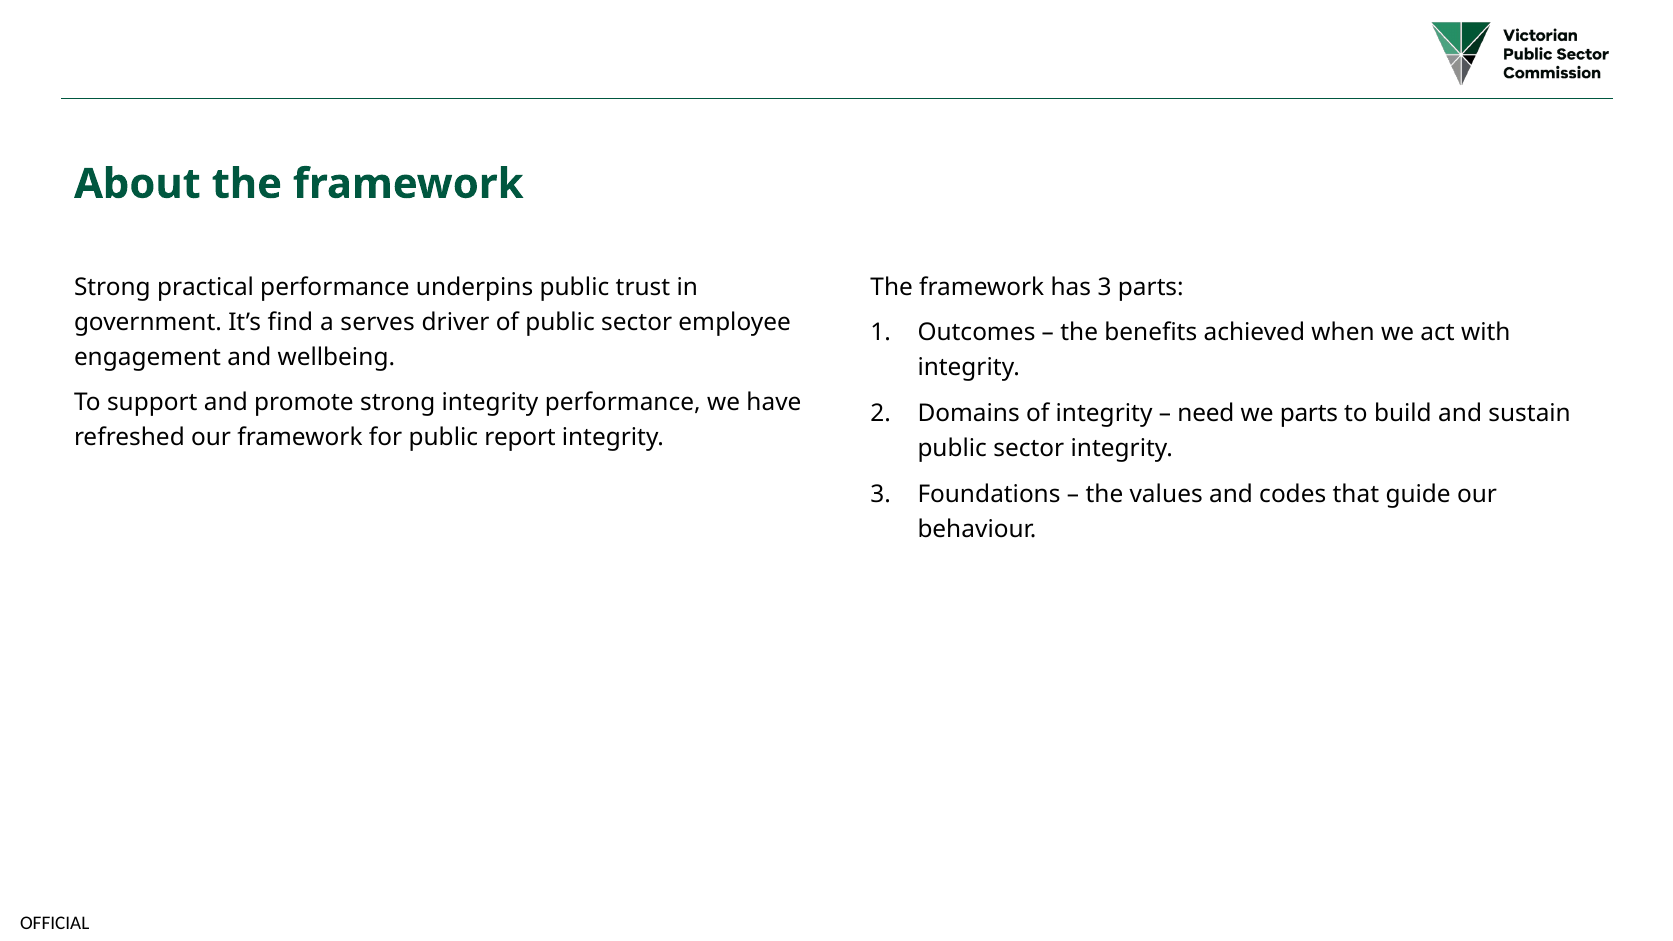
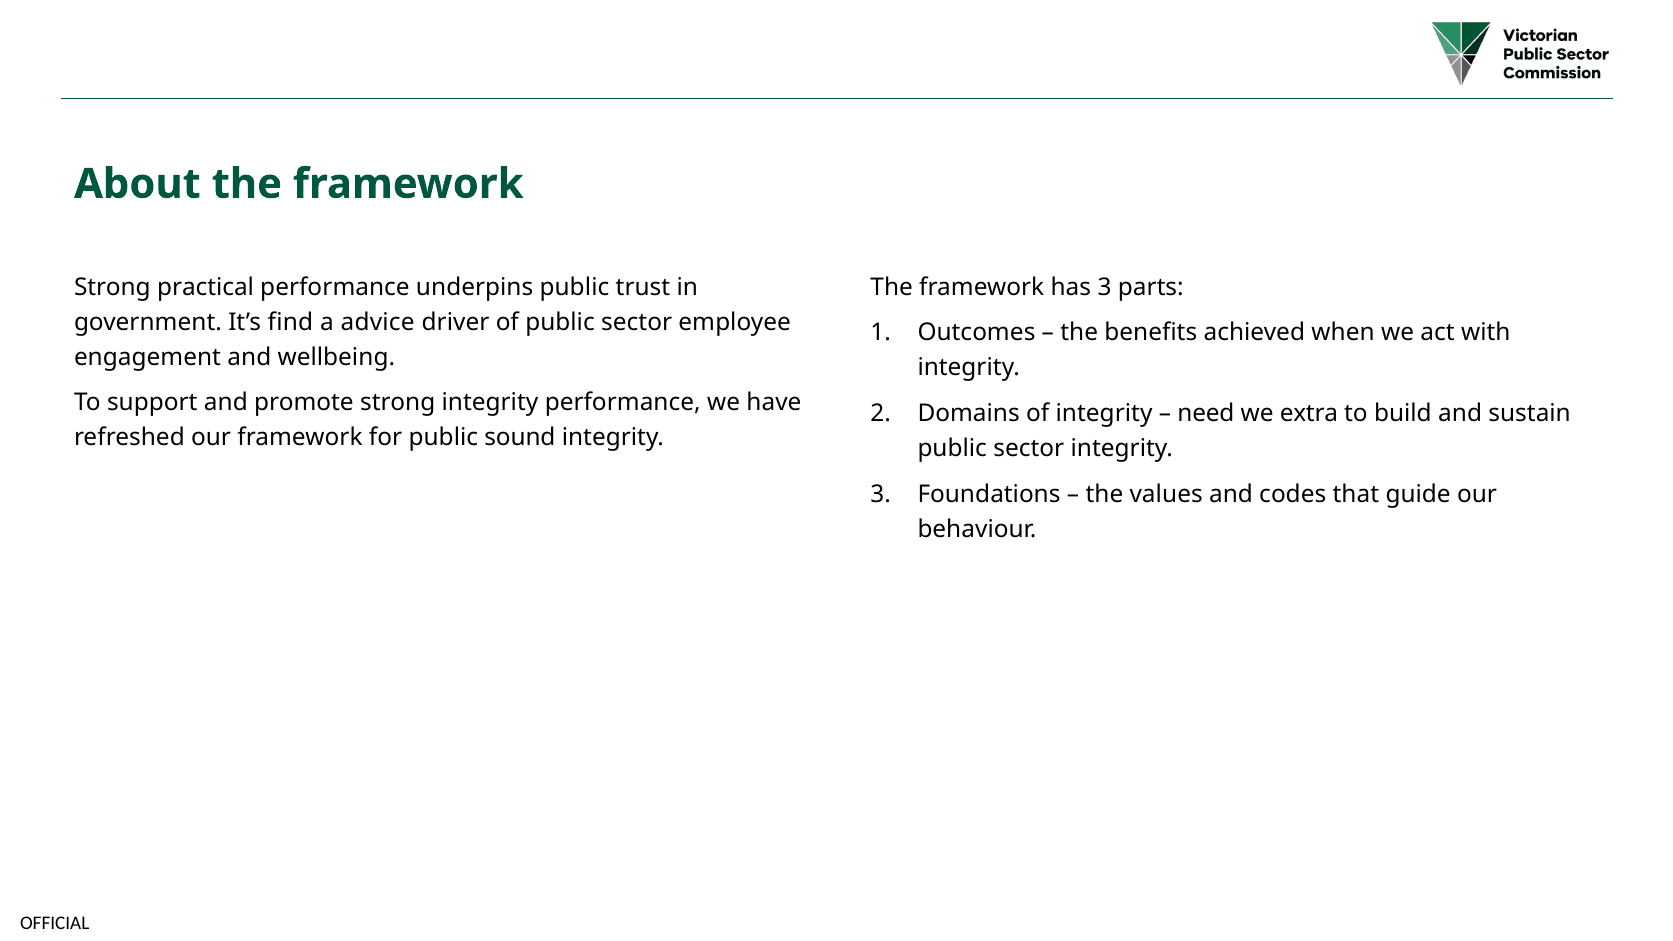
serves: serves -> advice (378, 322)
we parts: parts -> extra (1309, 413)
report: report -> sound (520, 438)
